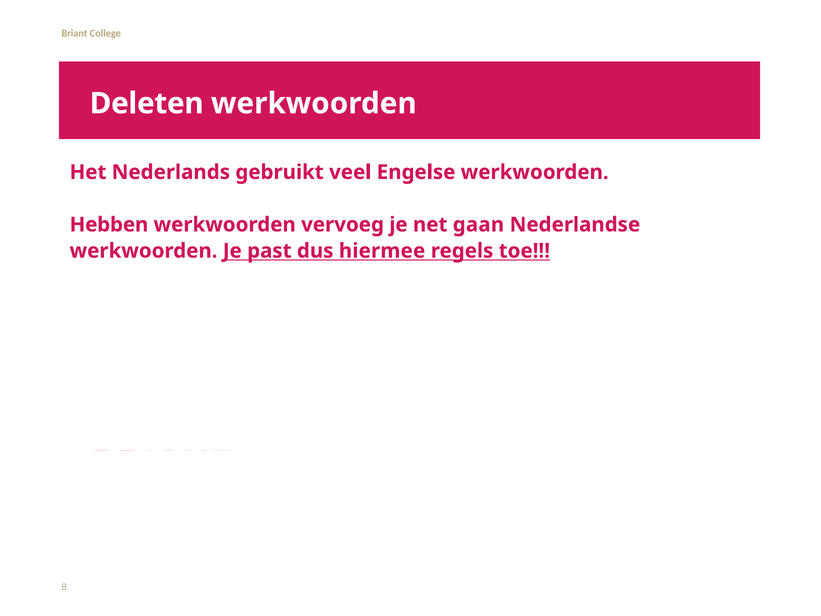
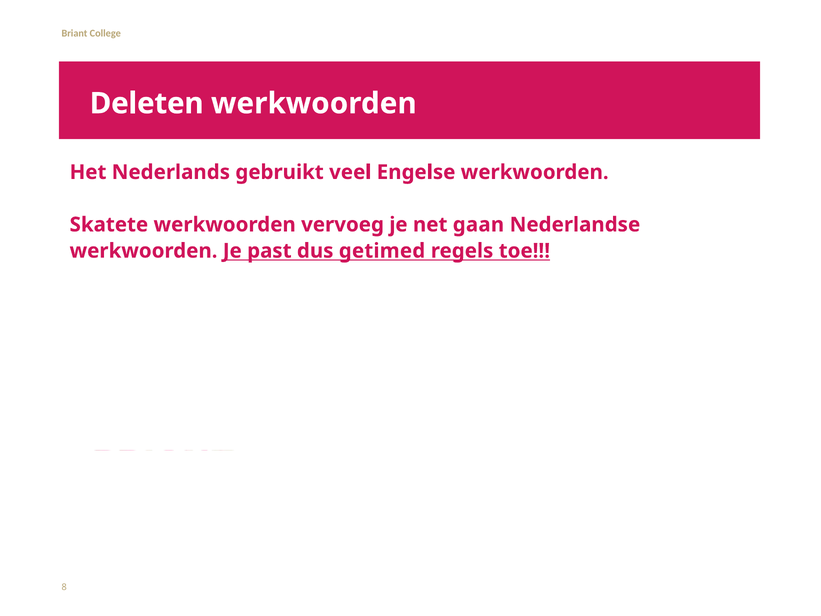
Hebben: Hebben -> Skatete (109, 225)
hiermee: hiermee -> getimed (382, 251)
